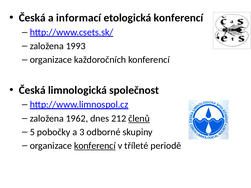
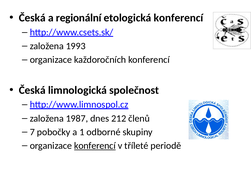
informací: informací -> regionální (79, 18)
1962: 1962 -> 1987 (77, 119)
členů underline: present -> none (139, 119)
5: 5 -> 7 (32, 132)
3: 3 -> 1 (82, 132)
